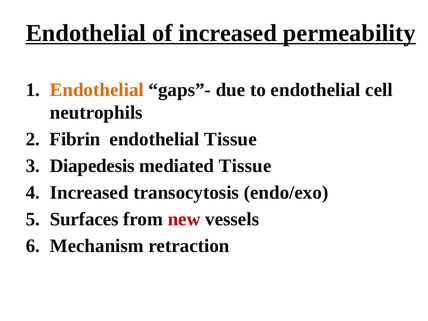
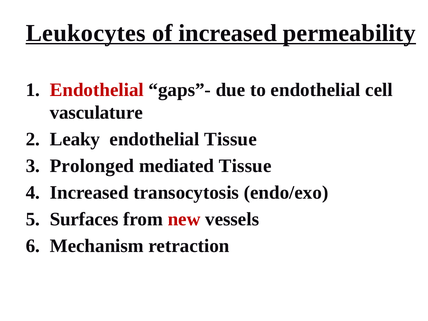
Endothelial: Endothelial -> Leukocytes (86, 33)
Endothelial colour: orange -> red (97, 90)
neutrophils: neutrophils -> vasculature (96, 113)
Fibrin: Fibrin -> Leaky (75, 139)
Diapedesis: Diapedesis -> Prolonged (92, 166)
